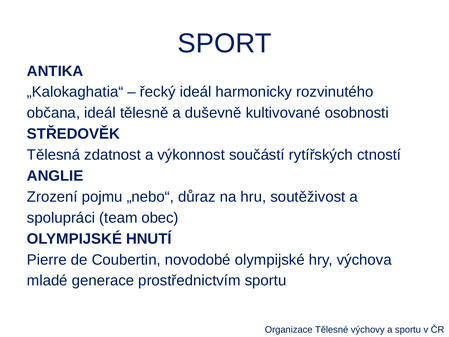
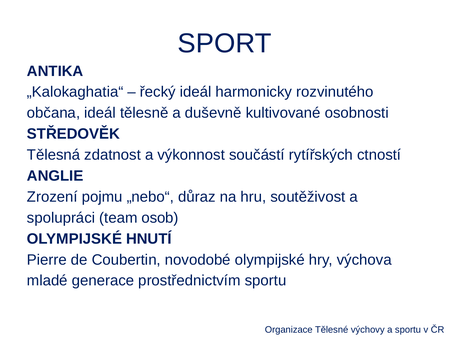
obec: obec -> osob (160, 218)
